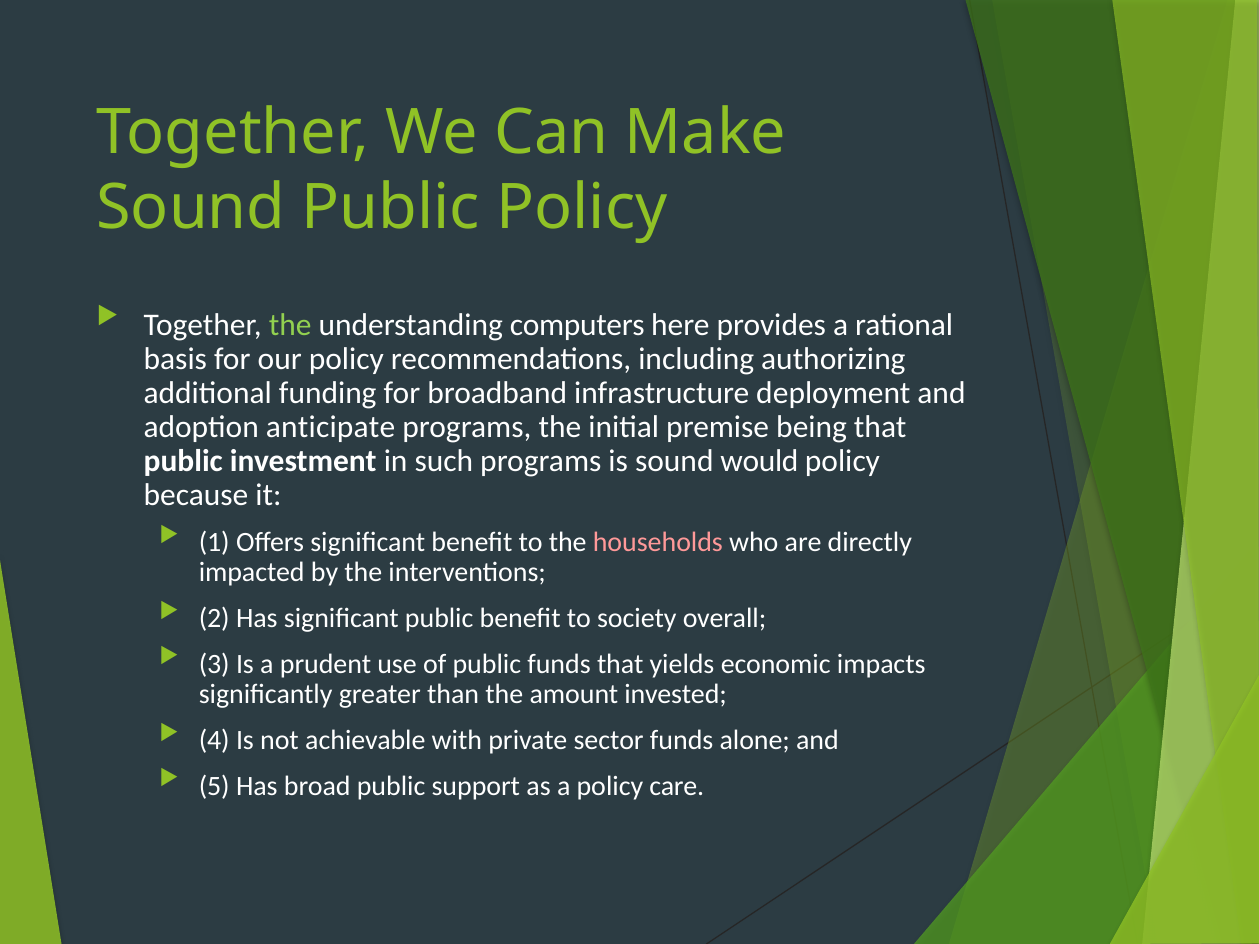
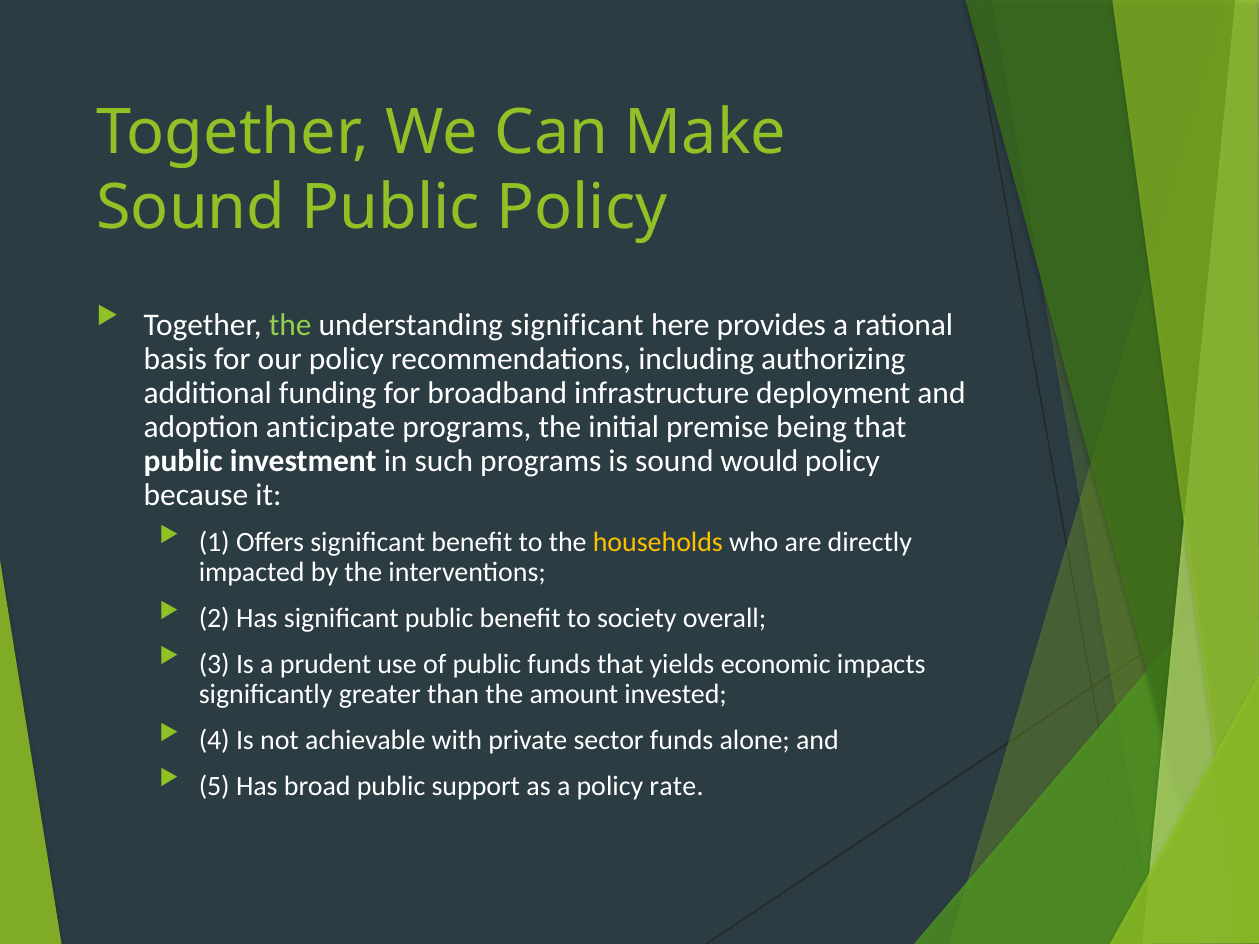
understanding computers: computers -> significant (577, 325)
households colour: pink -> yellow (658, 542)
care: care -> rate (676, 786)
